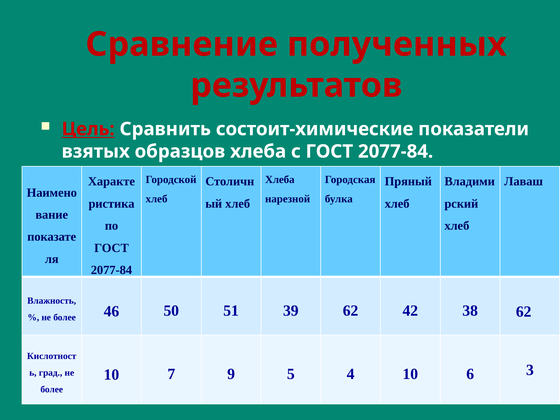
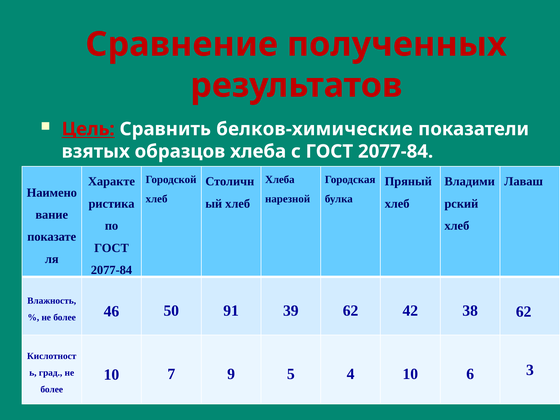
состоит-химические: состоит-химические -> белков-химические (314, 129)
51: 51 -> 91 (231, 311)
